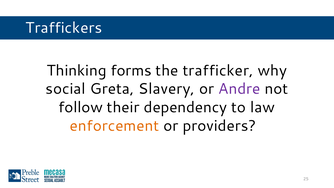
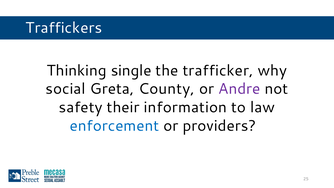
forms: forms -> single (131, 70)
Slavery: Slavery -> County (166, 89)
follow: follow -> safety (81, 107)
dependency: dependency -> information (185, 107)
enforcement colour: orange -> blue (114, 126)
